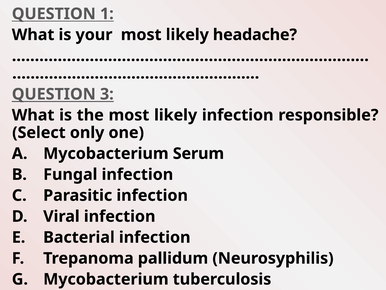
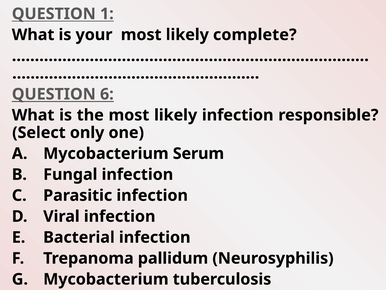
headache: headache -> complete (255, 35)
3: 3 -> 6 (107, 94)
